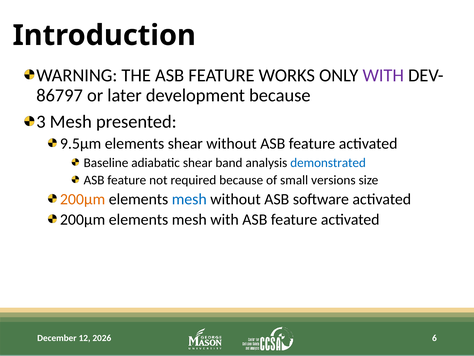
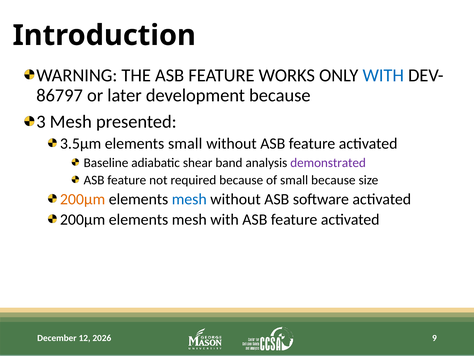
WITH colour: purple -> blue (383, 75)
9.5µm: 9.5µm -> 3.5µm (81, 143)
elements shear: shear -> small (185, 143)
demonstrated colour: blue -> purple (328, 162)
small versions: versions -> because (333, 180)
6: 6 -> 9 (434, 338)
